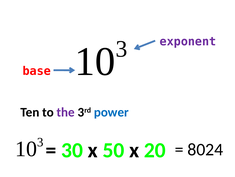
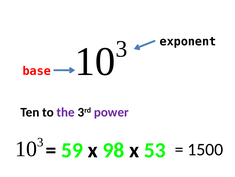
exponent colour: purple -> black (188, 41)
power colour: blue -> purple (111, 112)
30: 30 -> 59 (72, 150)
50: 50 -> 98 (113, 150)
20: 20 -> 53 (155, 150)
8024: 8024 -> 1500 (205, 149)
